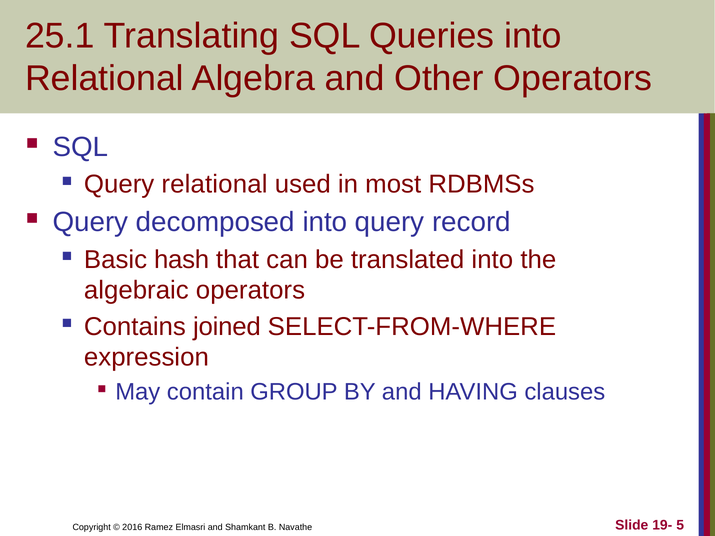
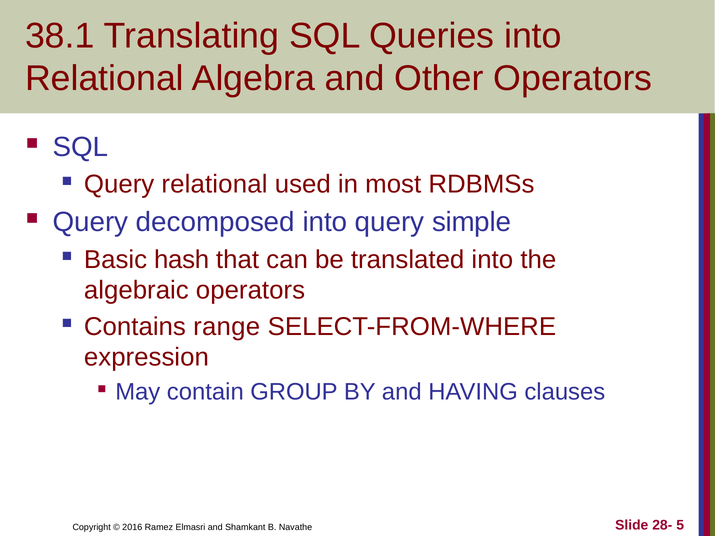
25.1: 25.1 -> 38.1 (60, 36)
record: record -> simple (471, 222)
joined: joined -> range (227, 327)
19-: 19- -> 28- (662, 525)
